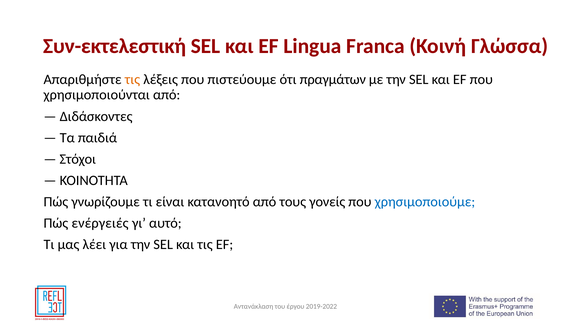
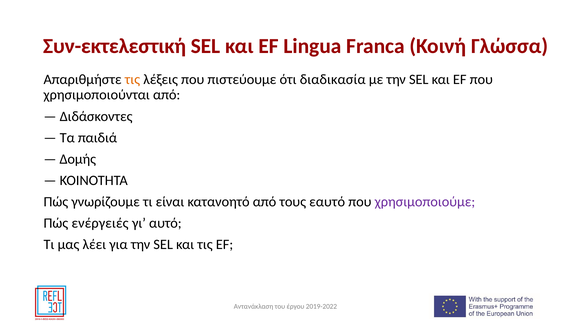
πραγμάτων: πραγμάτων -> διαδικασία (333, 80)
Στόχοι: Στόχοι -> Δομής (78, 159)
γονείς: γονείς -> εαυτό (327, 202)
χρησιμοποιούμε colour: blue -> purple (425, 202)
